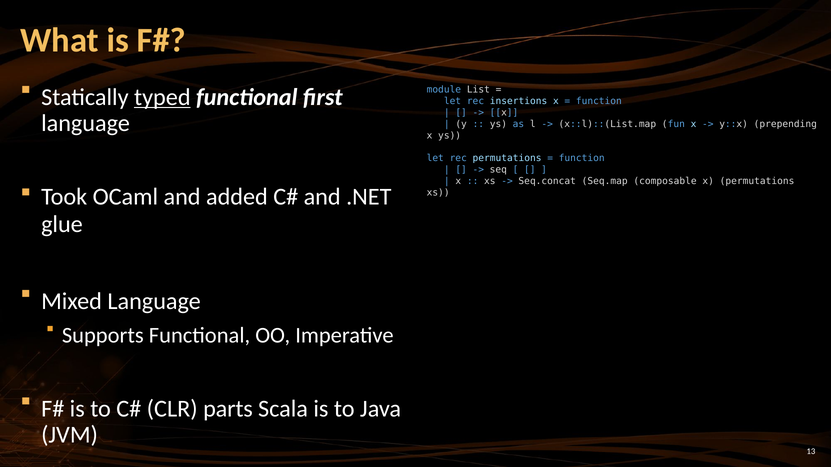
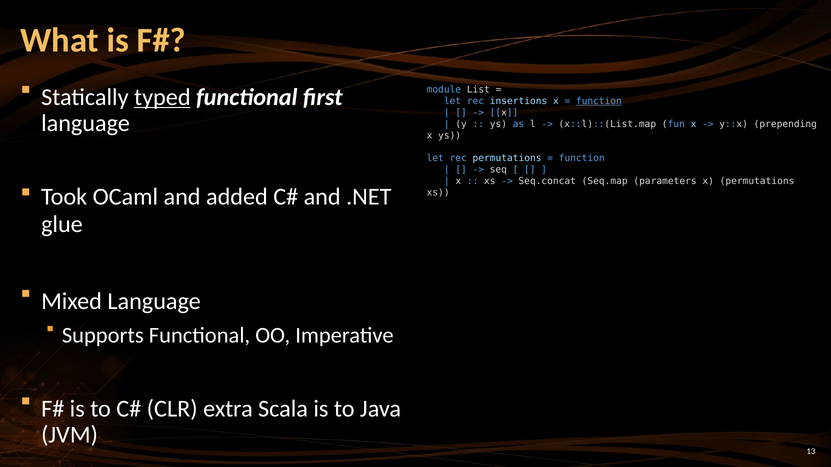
function underline: none -> present (599, 101)
composable: composable -> parameters (665, 181)
parts: parts -> extra (228, 409)
